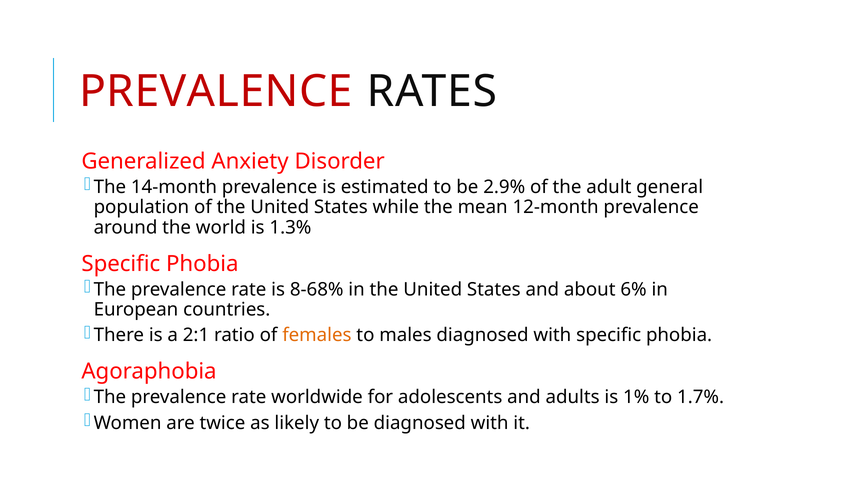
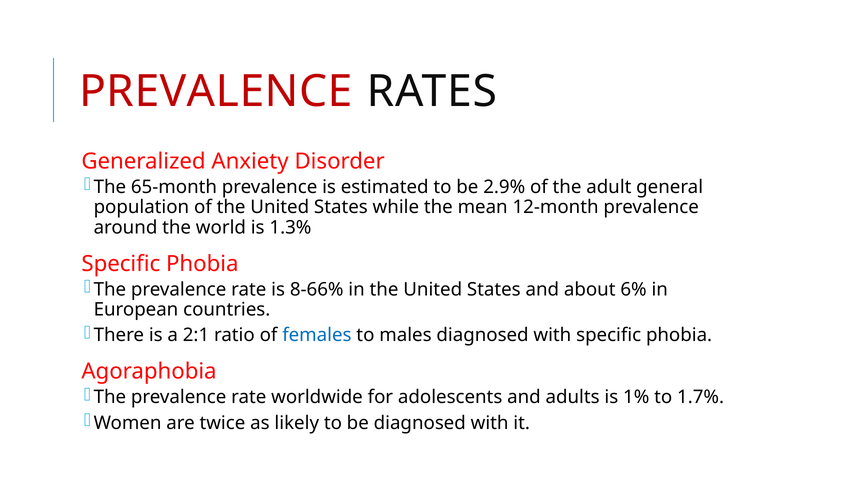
14-month: 14-month -> 65-month (174, 187)
8-68%: 8-68% -> 8-66% (317, 289)
females colour: orange -> blue (317, 335)
